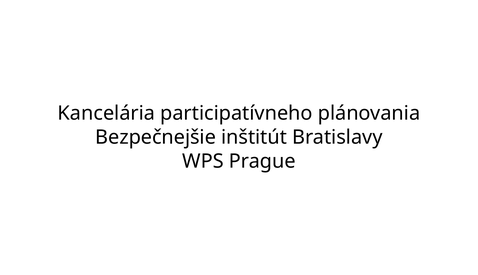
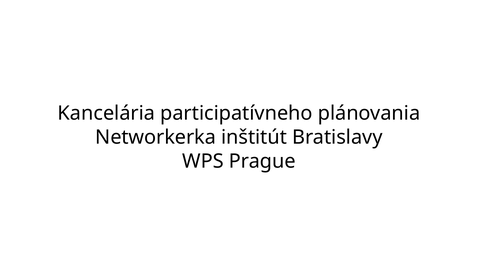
Bezpečnejšie: Bezpečnejšie -> Networkerka (156, 137)
